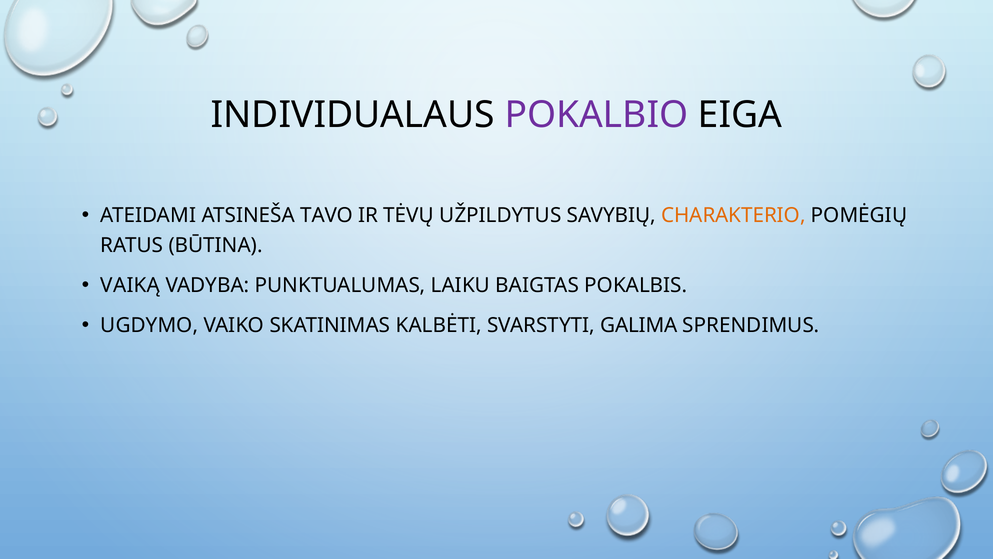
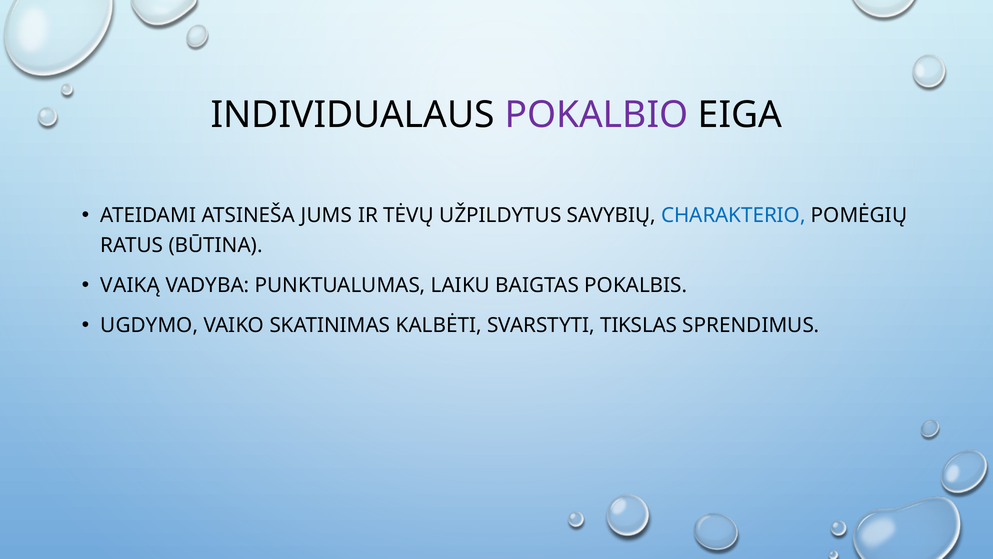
TAVO: TAVO -> JUMS (326, 215)
CHARAKTERIO colour: orange -> blue (733, 215)
GALIMA: GALIMA -> TIKSLAS (639, 325)
